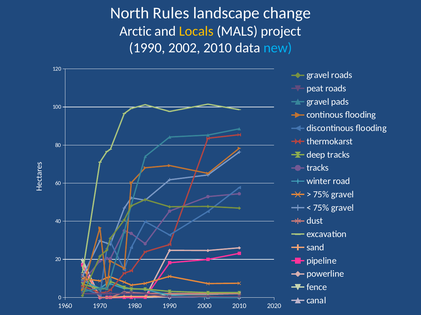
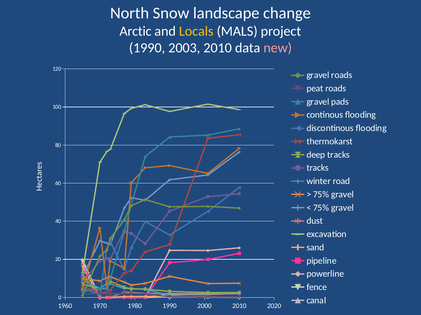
Rules: Rules -> Snow (171, 13)
2002: 2002 -> 2003 (184, 48)
new colour: light blue -> pink (278, 48)
